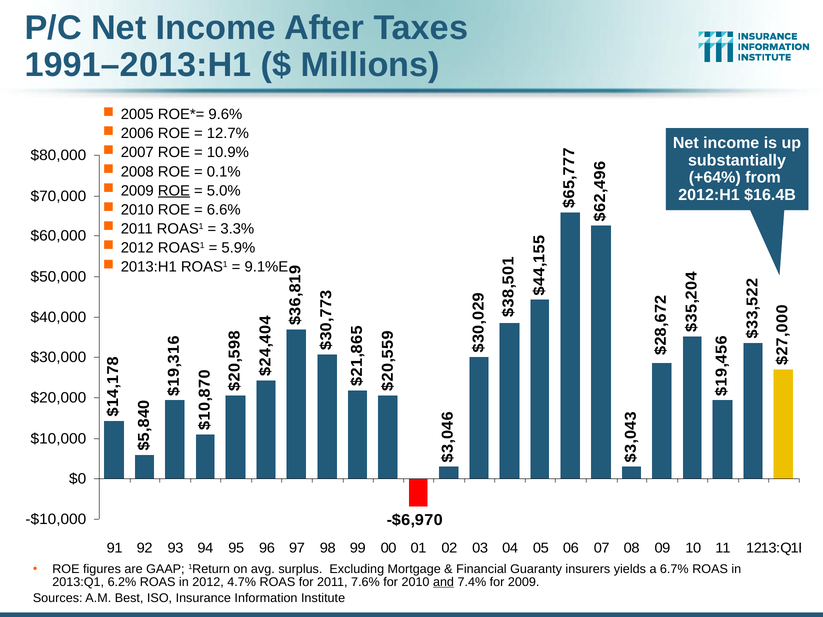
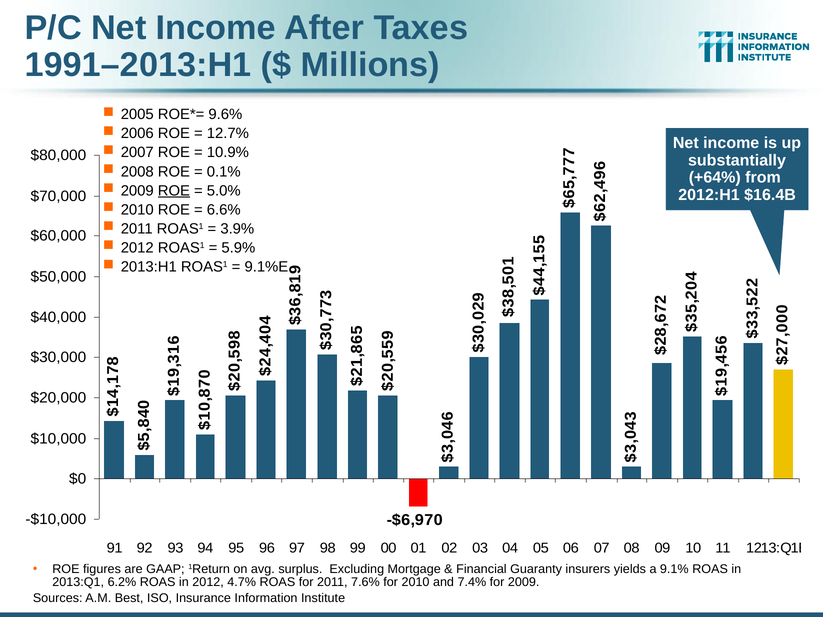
3.3%: 3.3% -> 3.9% (237, 229)
6.7%: 6.7% -> 9.1% (674, 569)
and underline: present -> none (444, 582)
